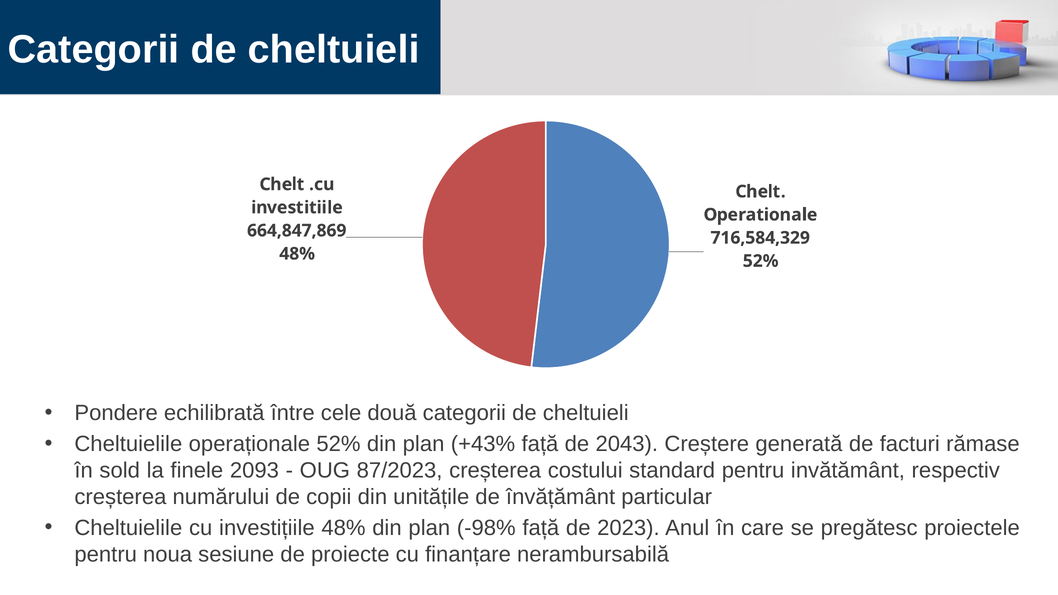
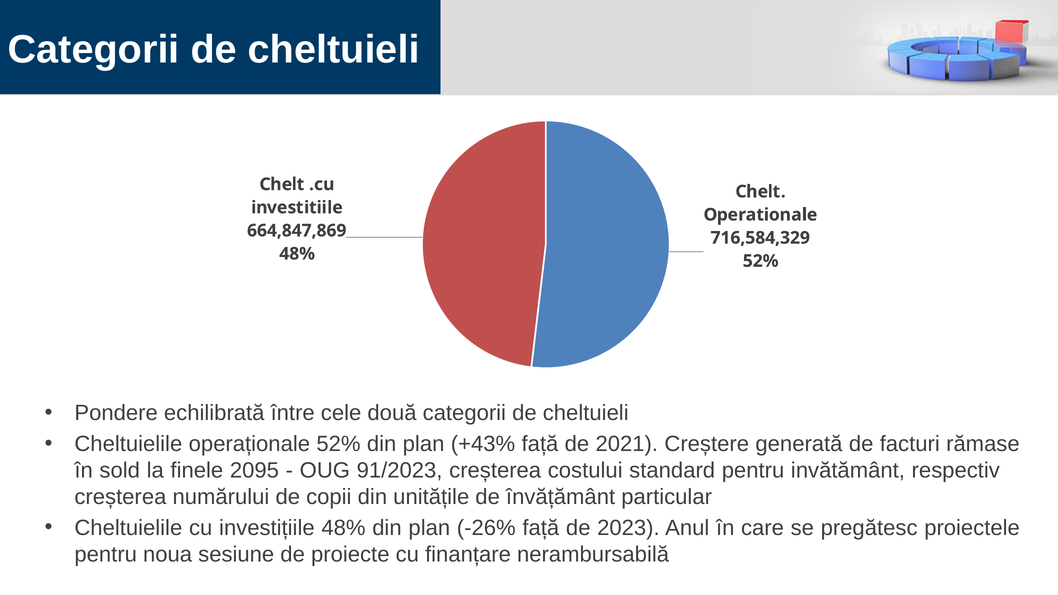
2043: 2043 -> 2021 (627, 444)
2093: 2093 -> 2095 (254, 471)
87/2023: 87/2023 -> 91/2023 (400, 471)
-98%: -98% -> -26% (486, 528)
